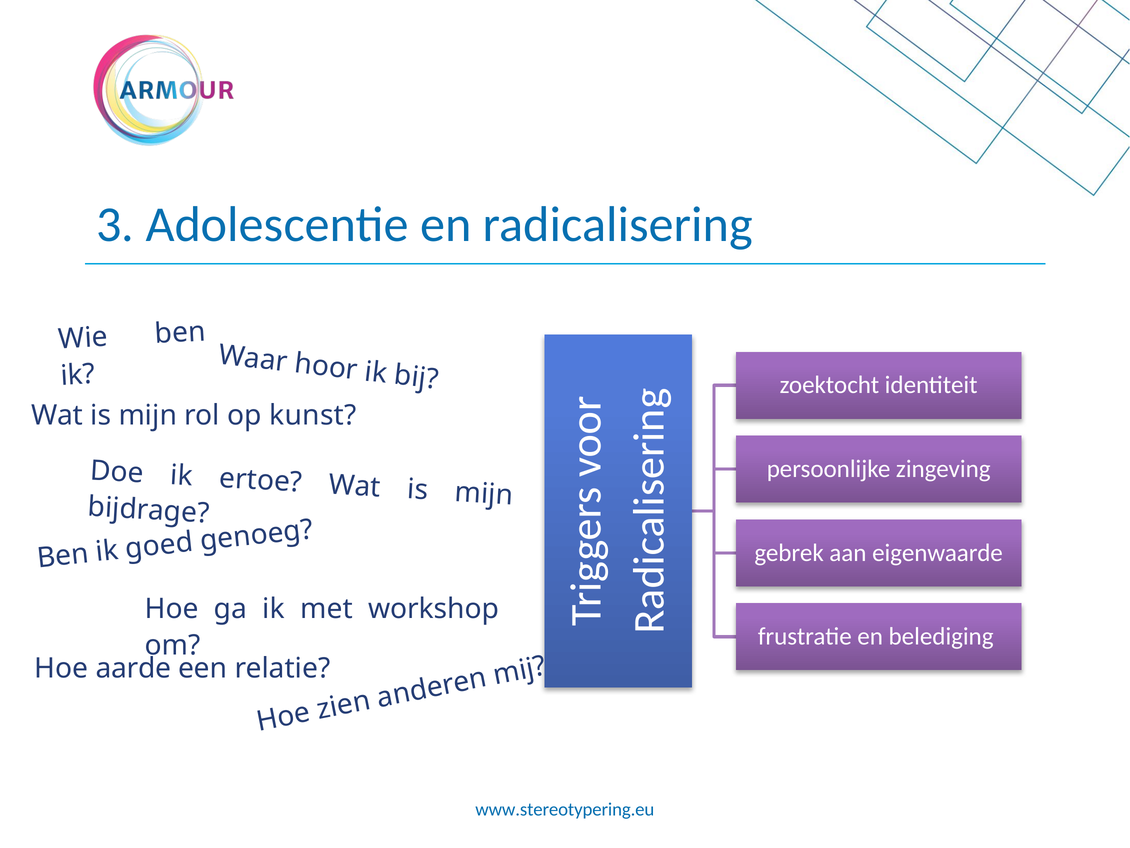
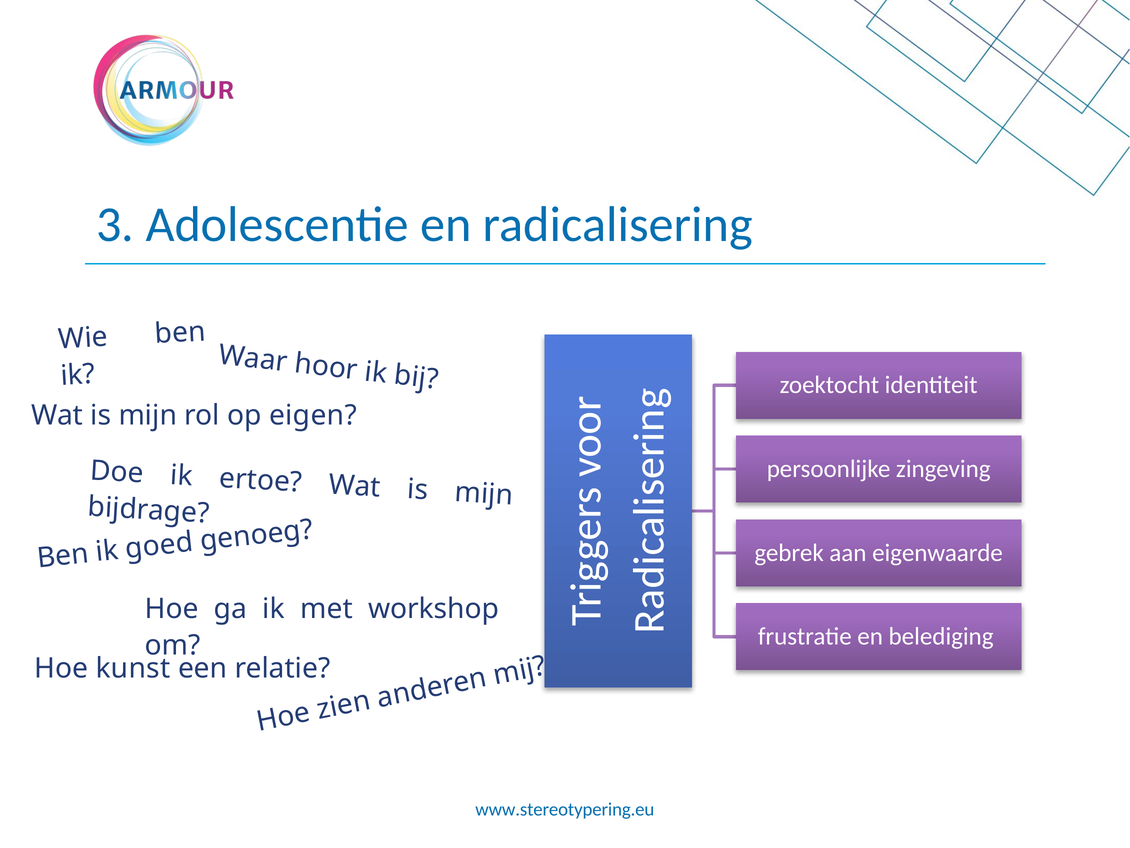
kunst: kunst -> eigen (313, 415)
aarde: aarde -> kunst (133, 668)
